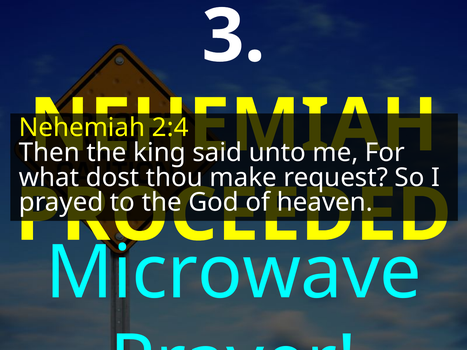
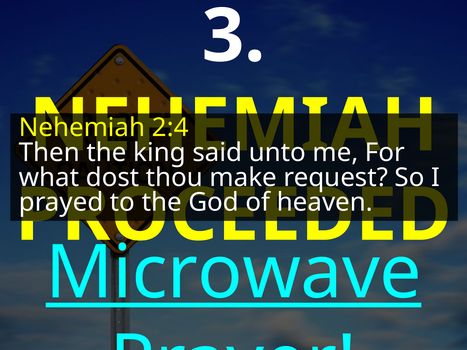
Microwave underline: none -> present (234, 273)
